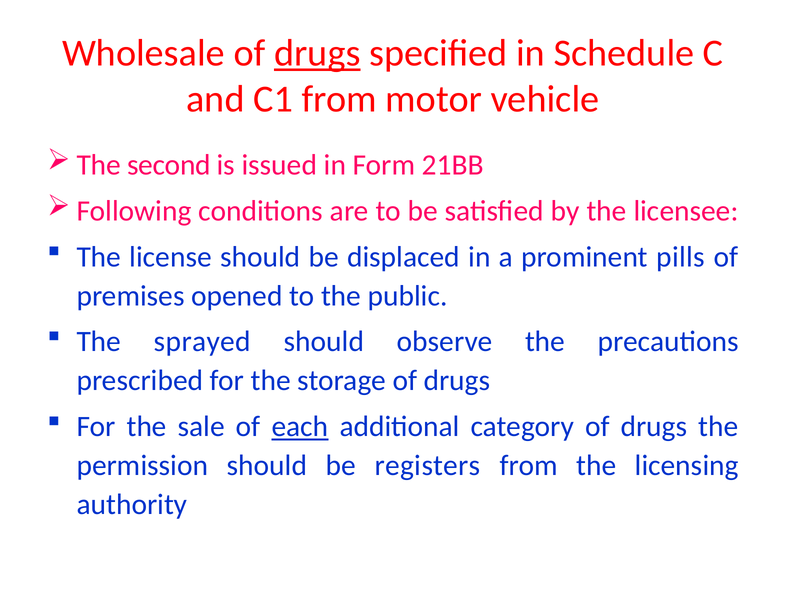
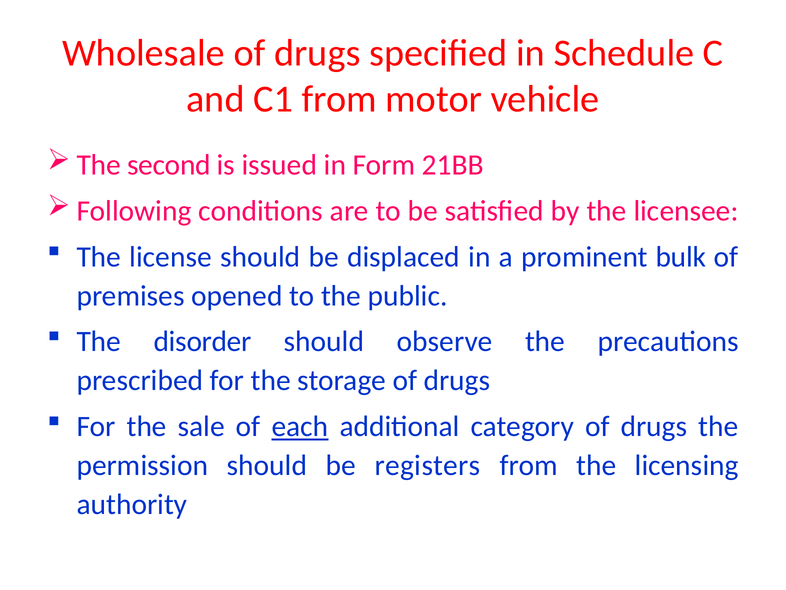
drugs underline: present -> none (317, 53)
pills: pills -> bulk (681, 257)
sprayed: sprayed -> disorder (203, 341)
